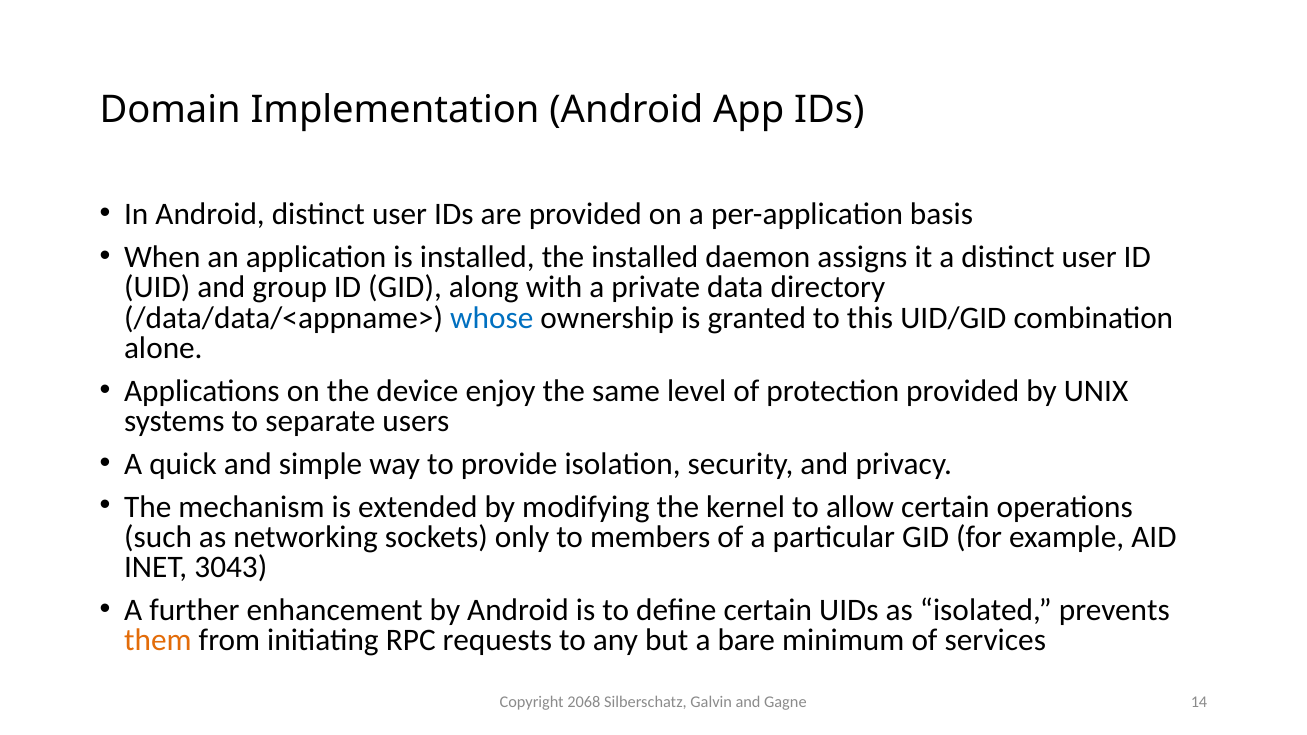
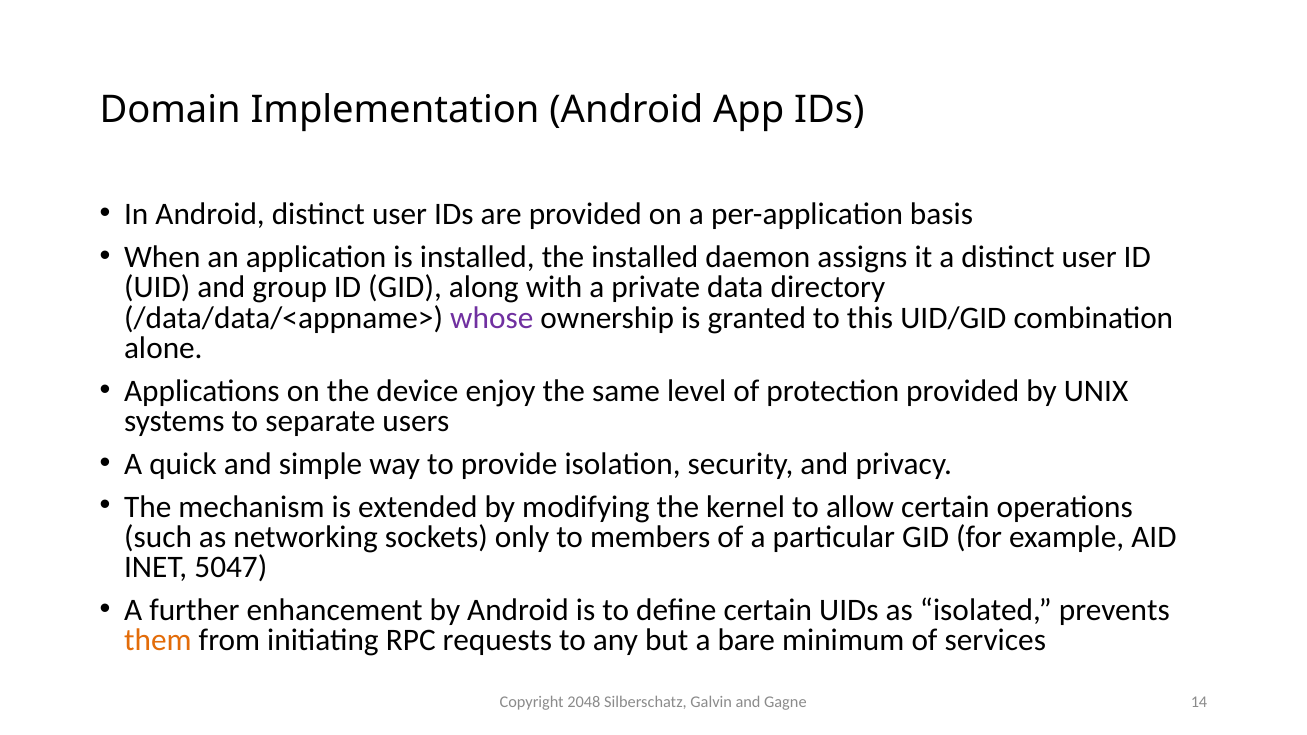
whose colour: blue -> purple (492, 318)
3043: 3043 -> 5047 (231, 568)
2068: 2068 -> 2048 (584, 702)
